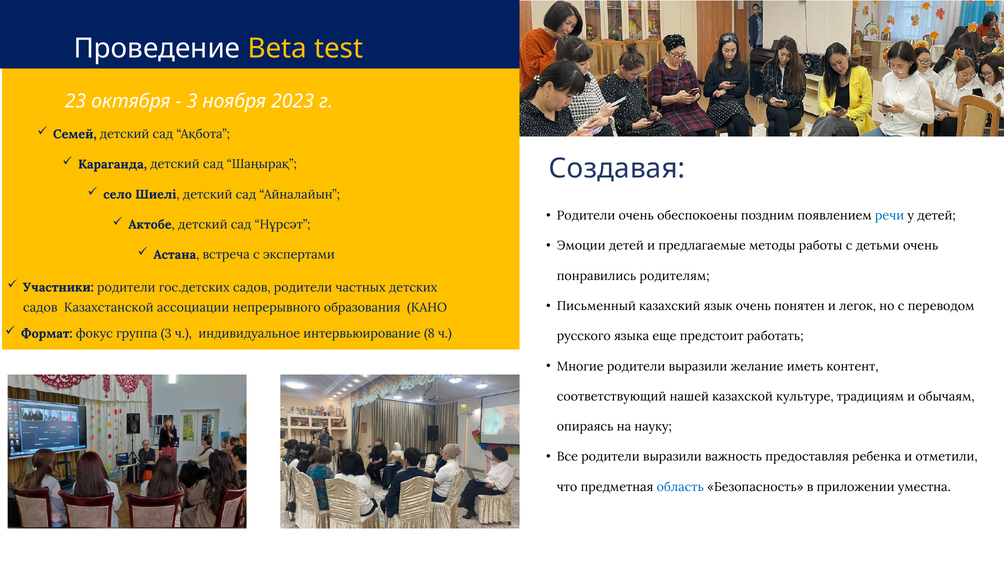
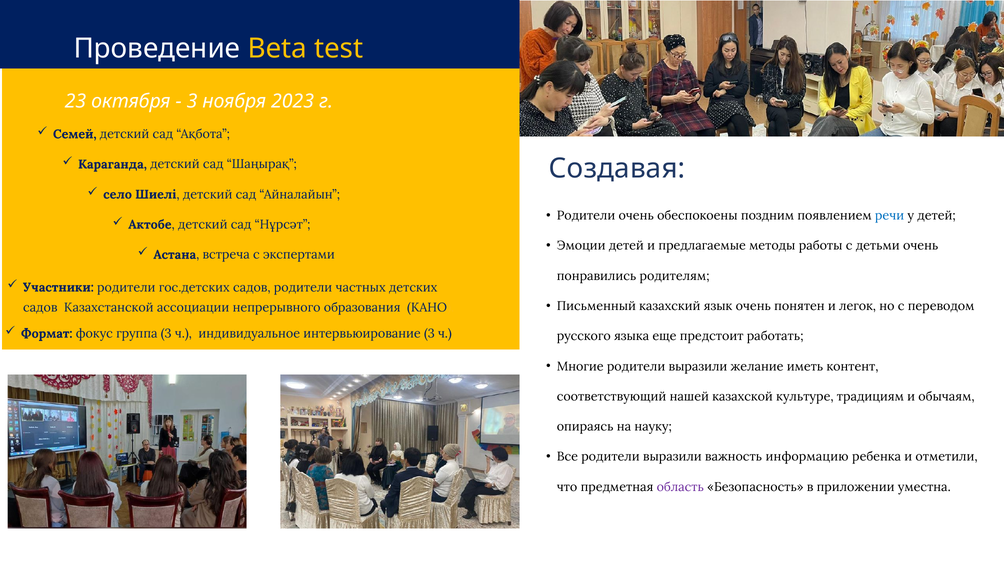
интервьюирование 8: 8 -> 3 (429, 333)
предоставляя: предоставляя -> информацию (807, 457)
область colour: blue -> purple (680, 487)
